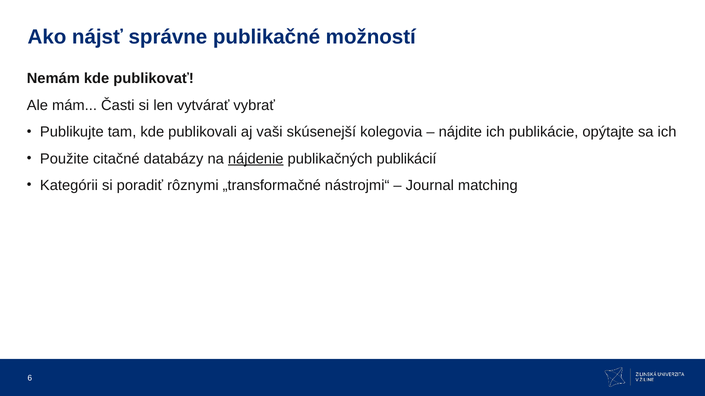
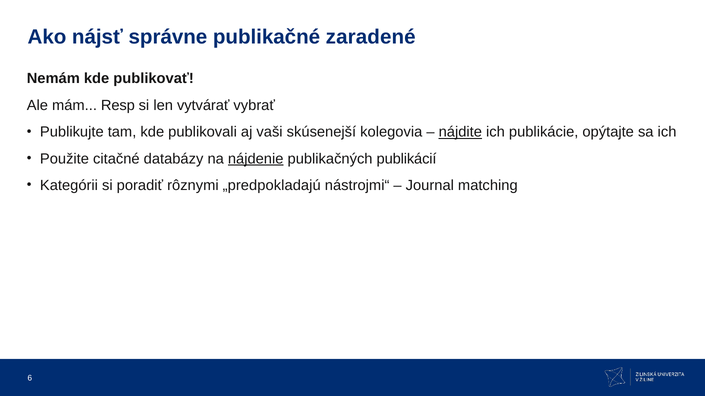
možností: možností -> zaradené (371, 37)
Časti: Časti -> Resp (118, 105)
nájdite underline: none -> present (460, 132)
„transformačné: „transformačné -> „predpokladajú (272, 186)
